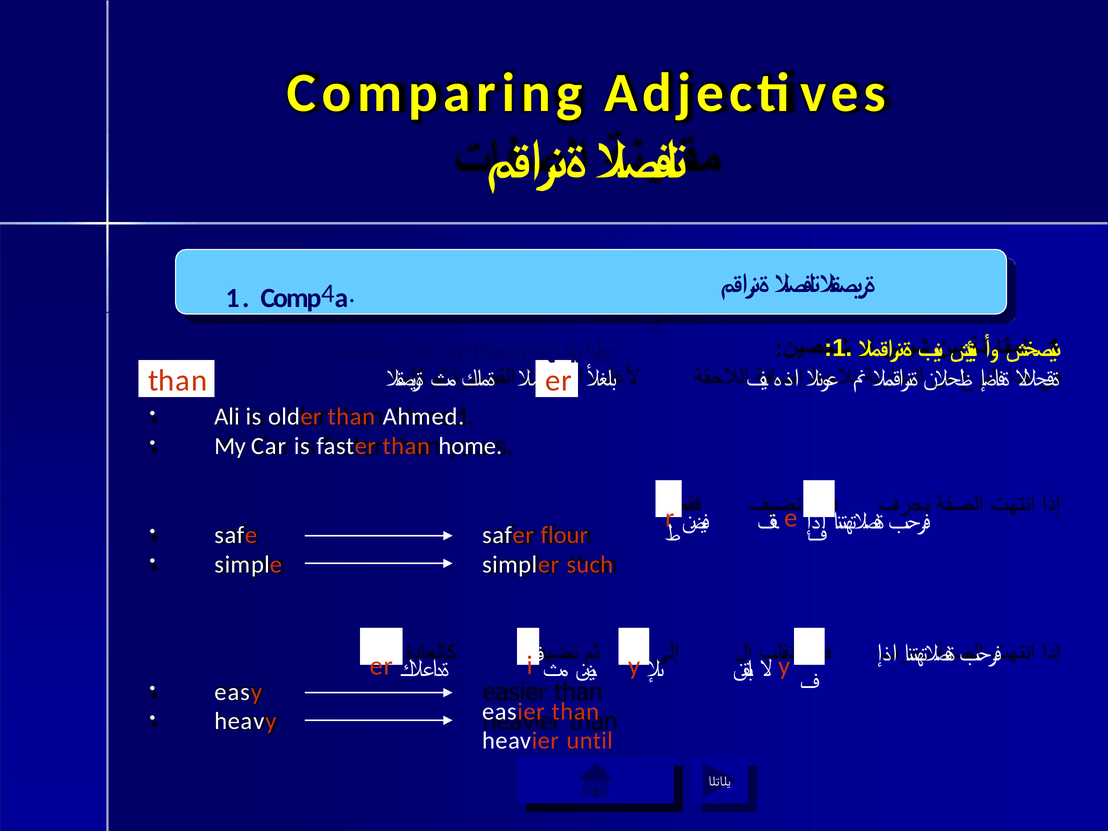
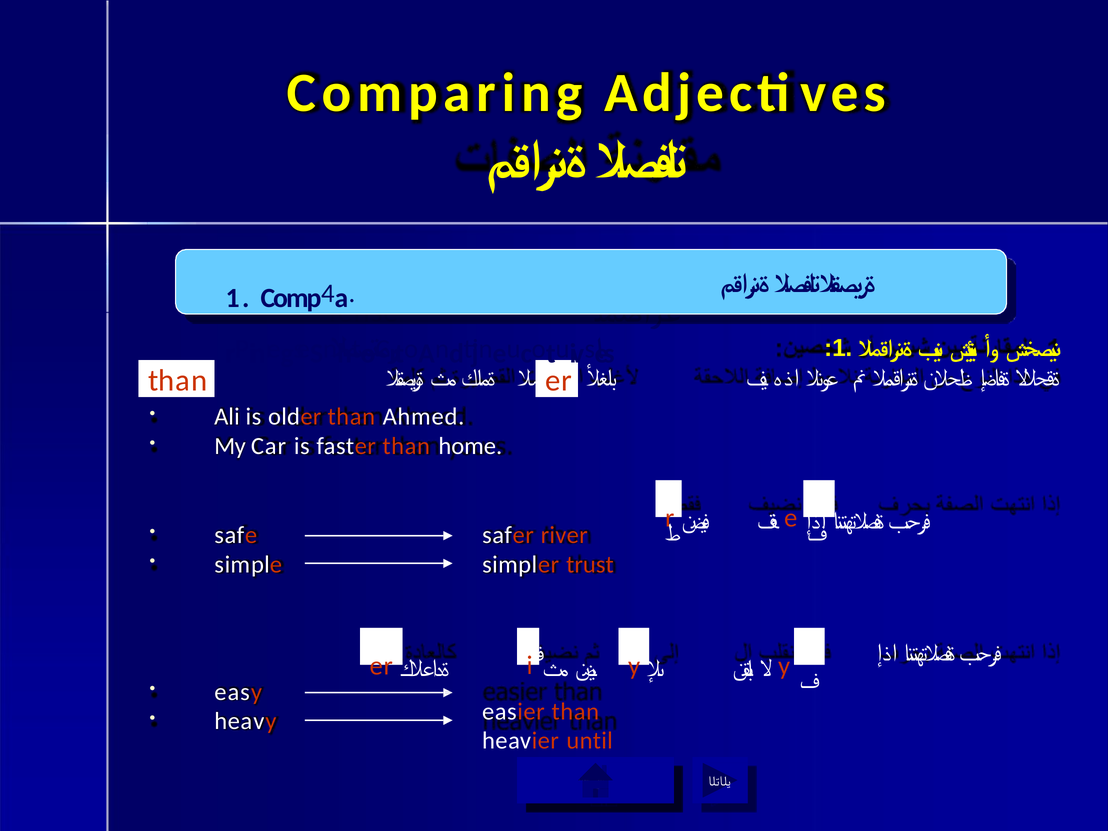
flour: flour -> river (564, 535)
such: such -> trust (590, 565)
